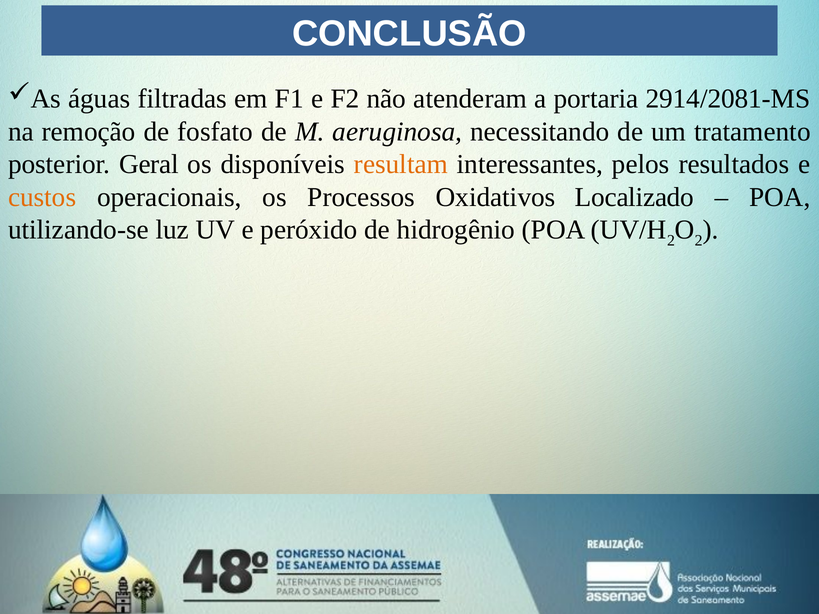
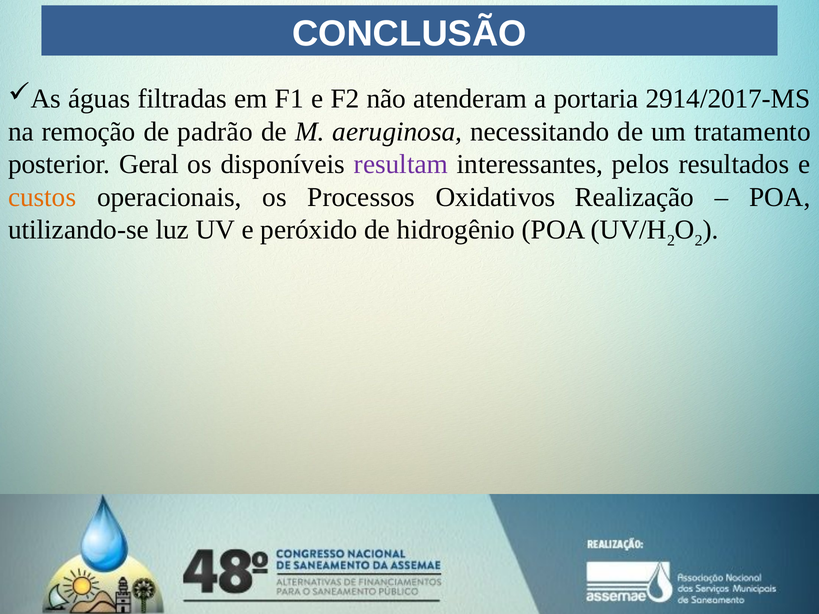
2914/2081-MS: 2914/2081-MS -> 2914/2017-MS (728, 99)
fosfato: fosfato -> padrão (215, 132)
resultam colour: orange -> purple (401, 164)
Localizado: Localizado -> Realização (634, 197)
